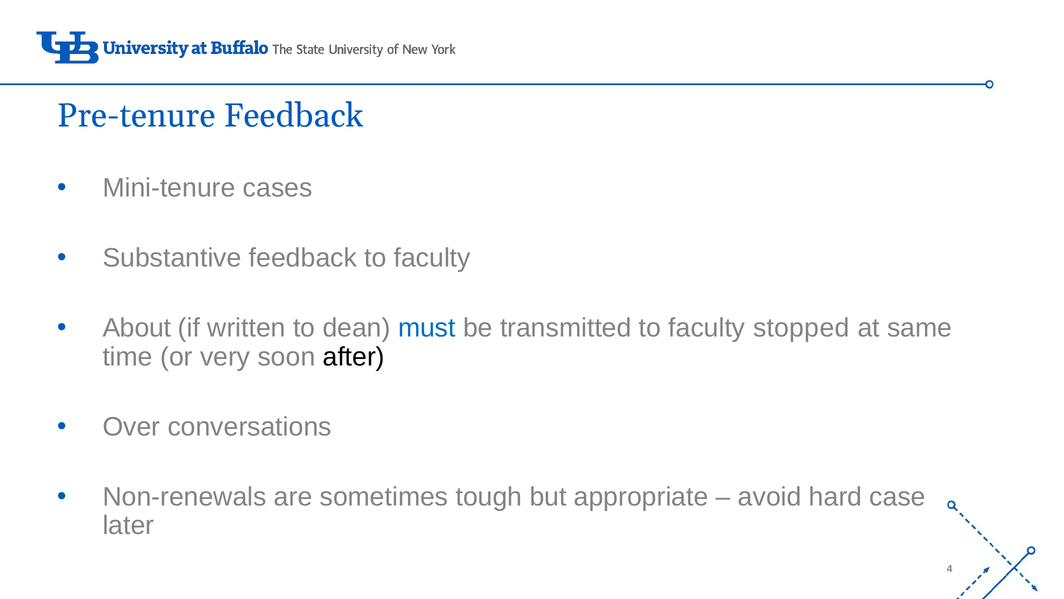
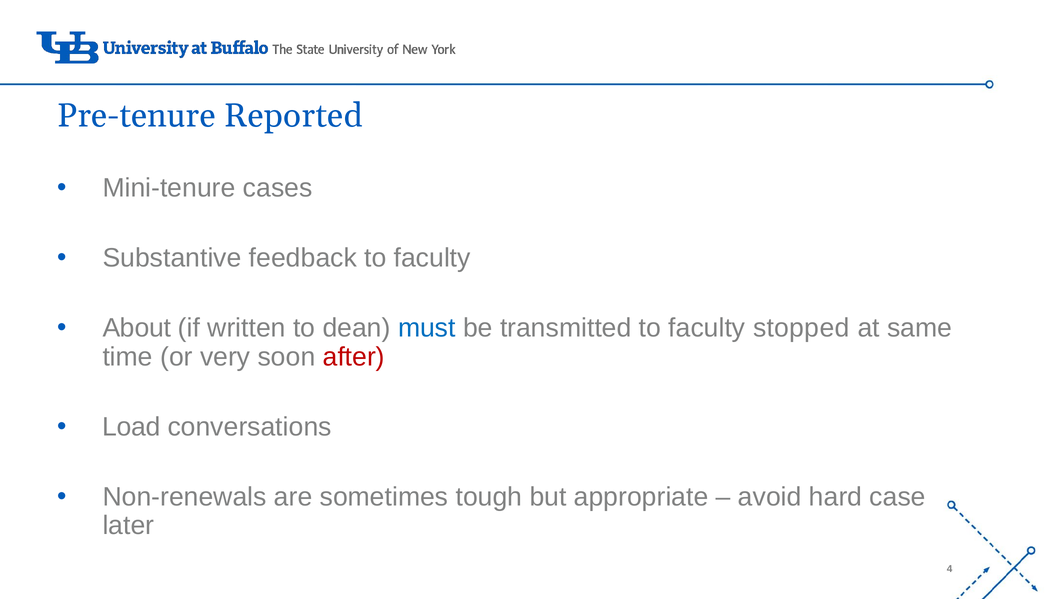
Pre-tenure Feedback: Feedback -> Reported (294, 116)
after colour: black -> red (354, 357)
Over: Over -> Load (132, 427)
